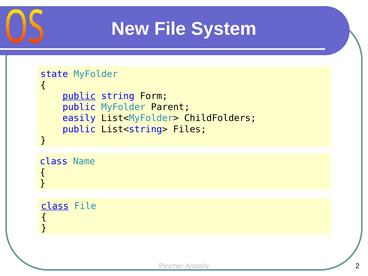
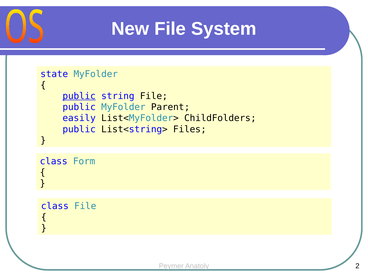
string Form: Form -> File (154, 96)
Name: Name -> Form (84, 161)
class underline: present -> none (55, 206)
